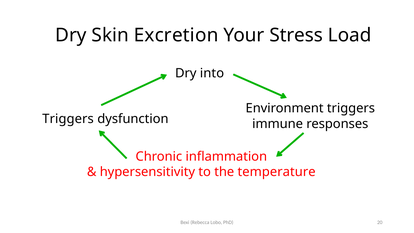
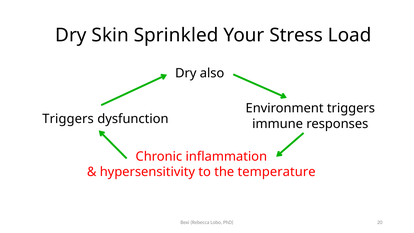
Excretion: Excretion -> Sprinkled (176, 35)
into: into -> also (212, 73)
